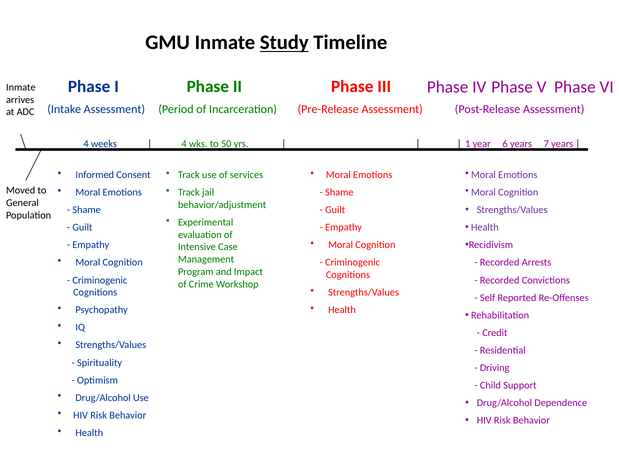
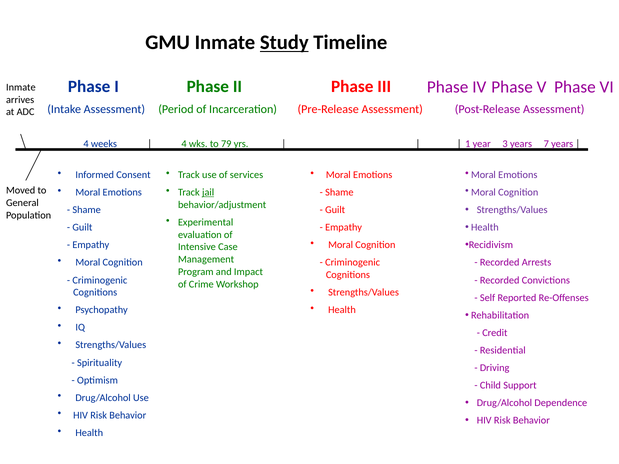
50: 50 -> 79 (226, 144)
6: 6 -> 3 (505, 144)
jail underline: none -> present (208, 193)
